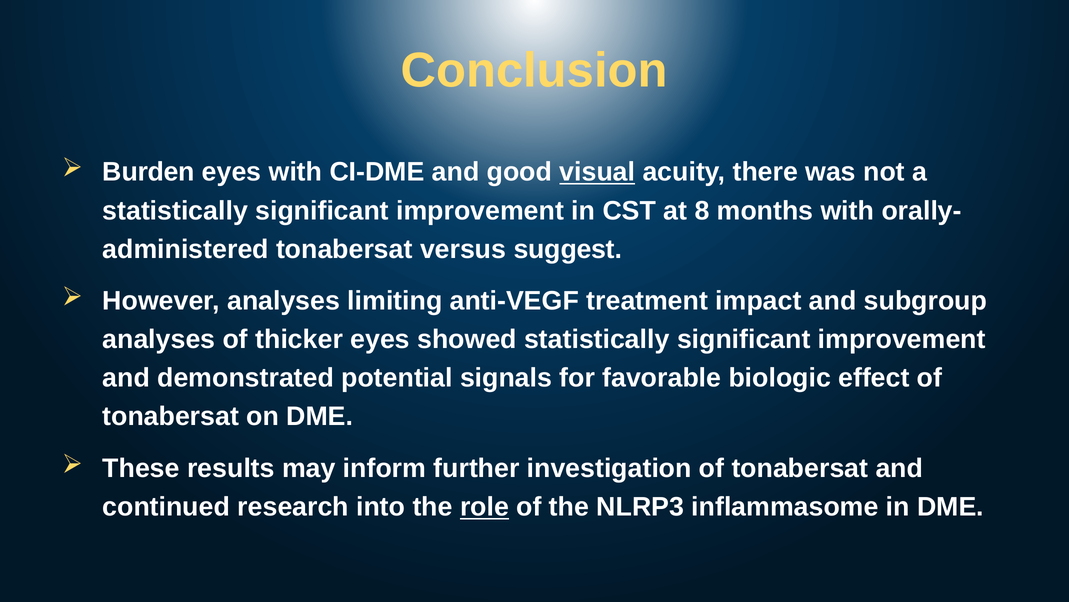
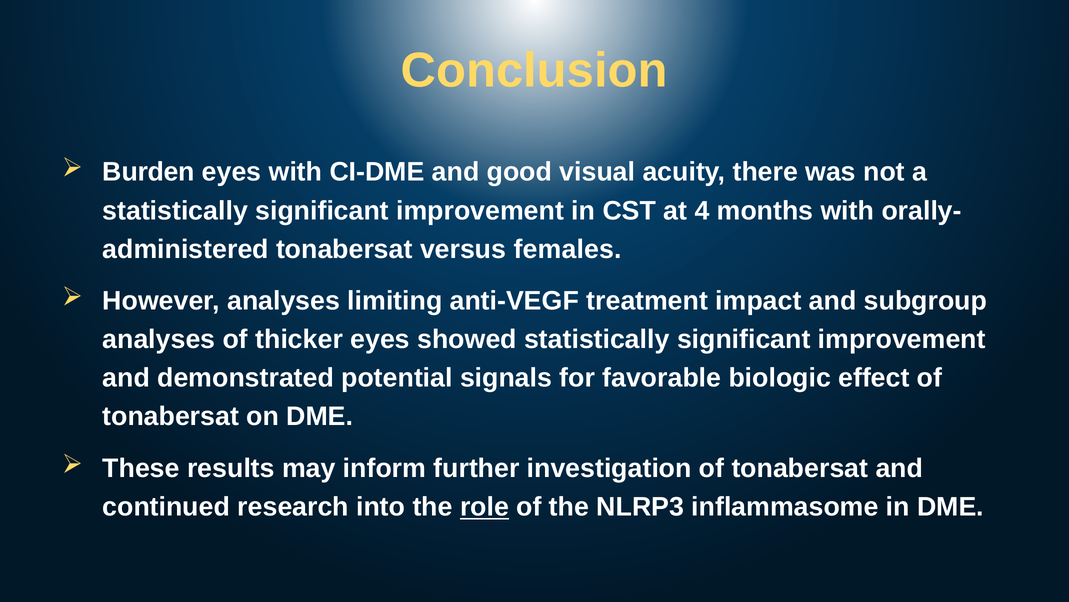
visual underline: present -> none (597, 172)
8: 8 -> 4 (702, 210)
suggest: suggest -> females (568, 249)
